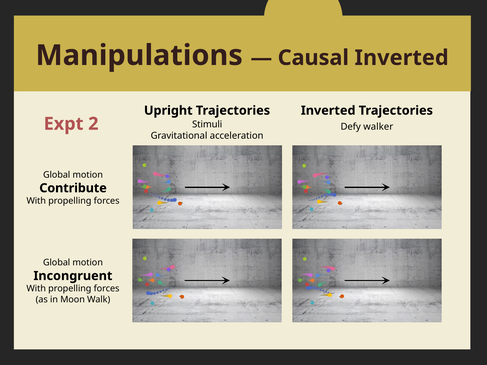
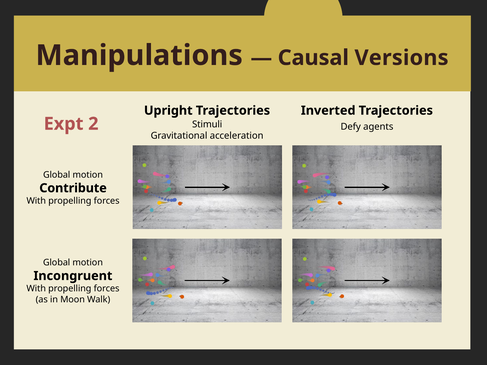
Causal Inverted: Inverted -> Versions (402, 58)
walker: walker -> agents (378, 127)
